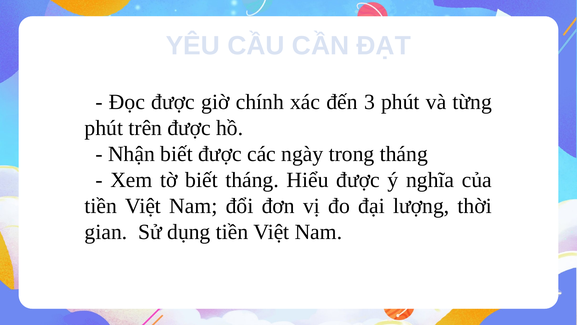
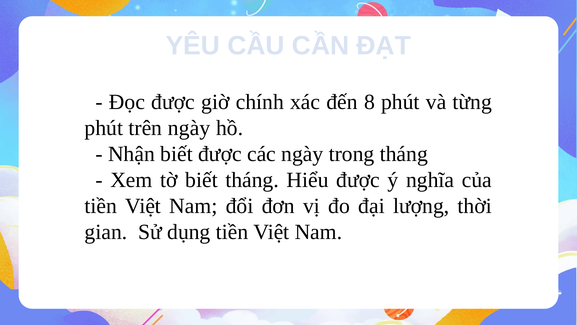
3: 3 -> 8 (369, 102)
trên được: được -> ngày (189, 128)
